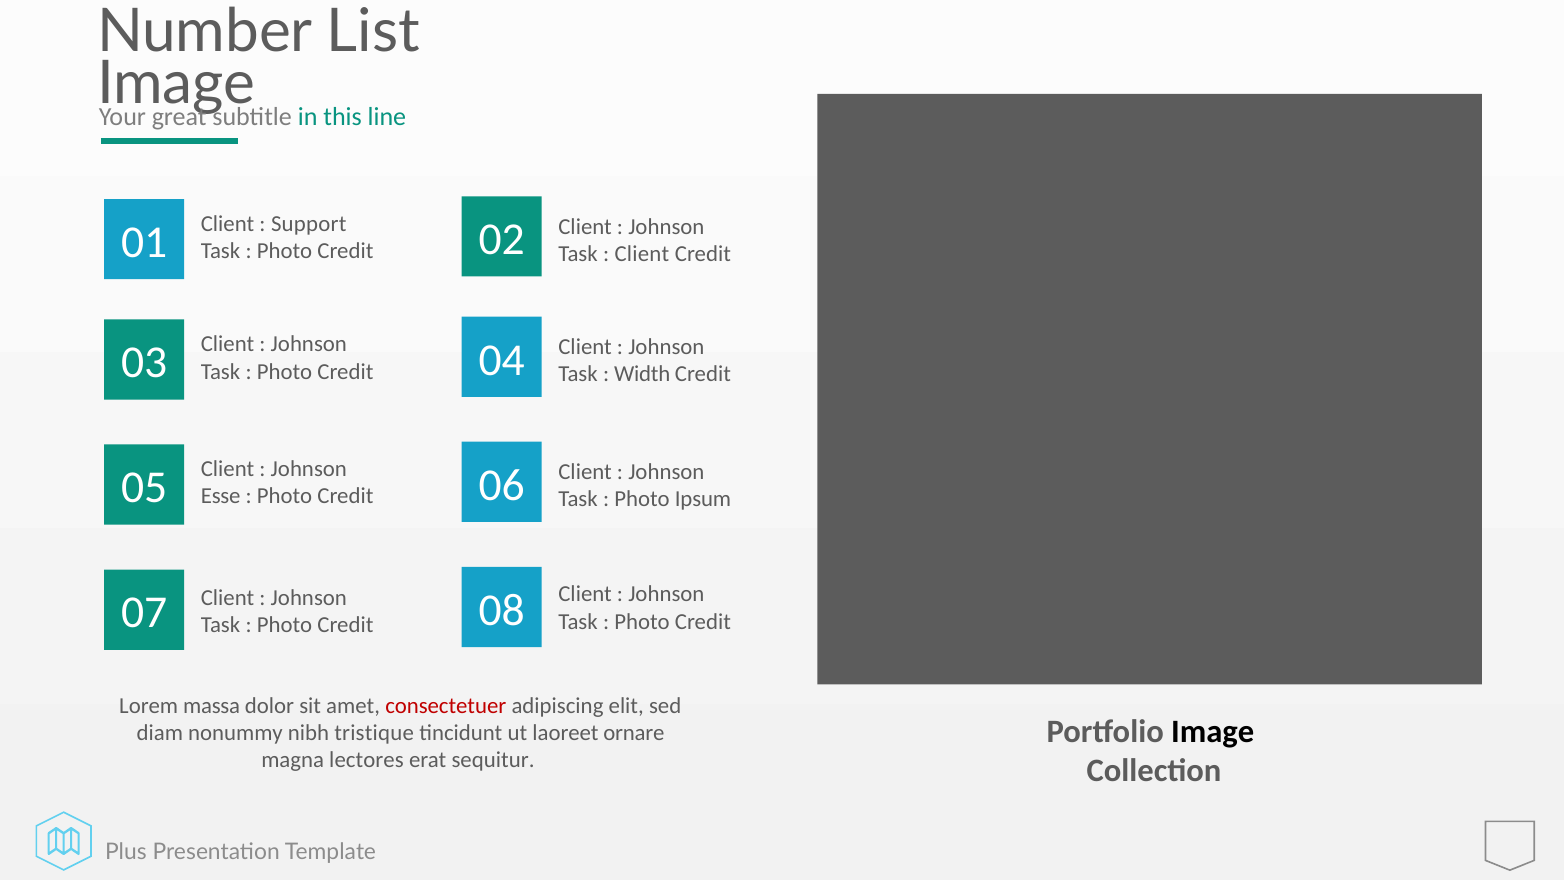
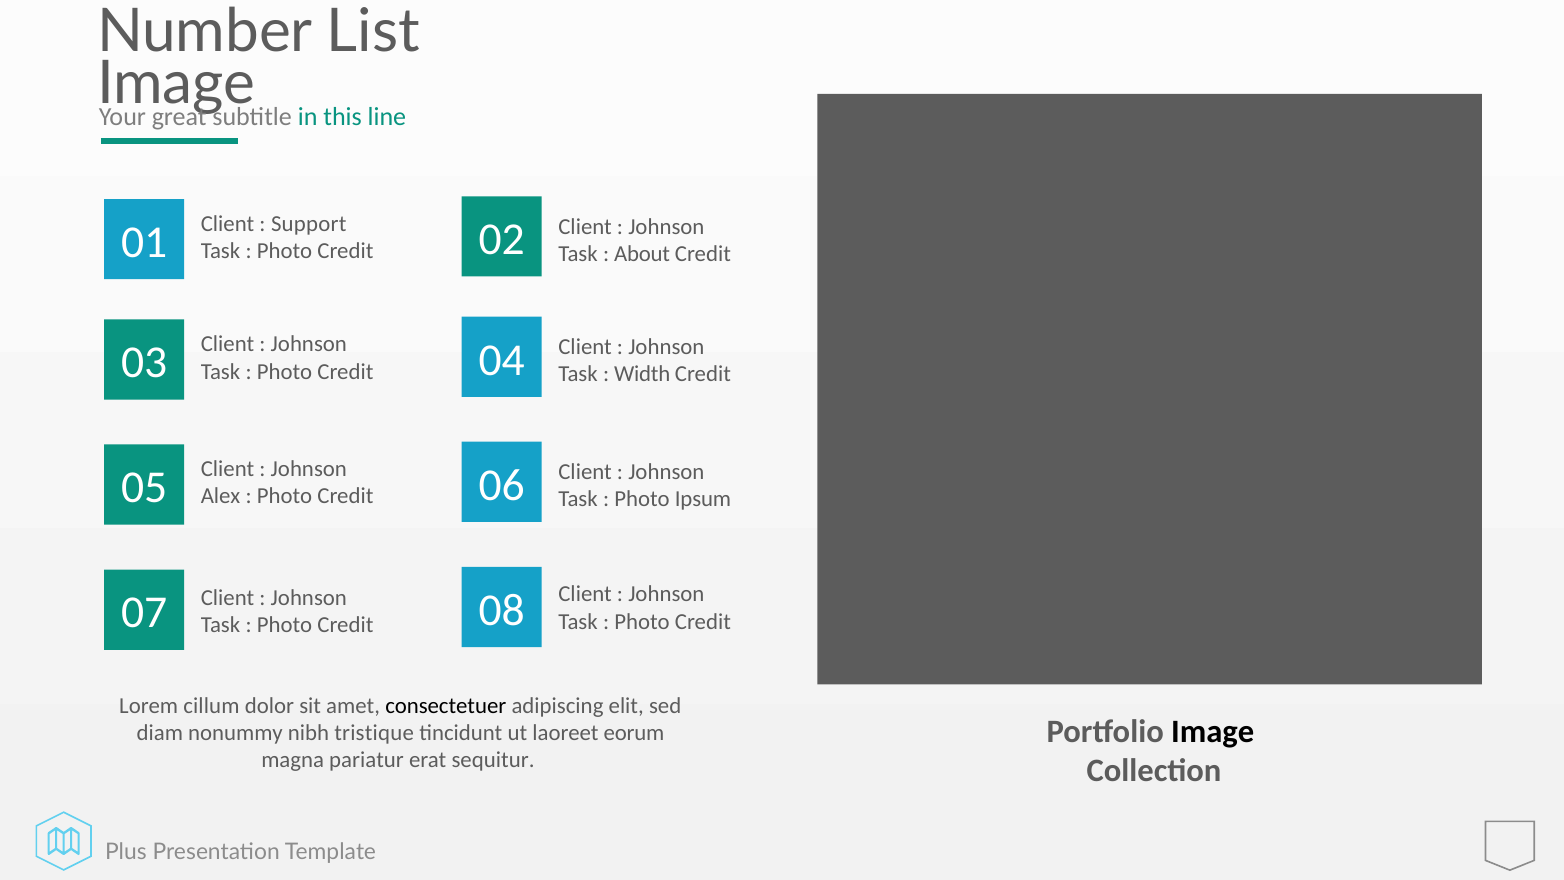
Client: Client -> About (642, 254)
Esse: Esse -> Alex (221, 496)
massa: massa -> cillum (211, 705)
consectetuer colour: red -> black (446, 705)
ornare: ornare -> eorum (634, 733)
lectores: lectores -> pariatur (367, 760)
